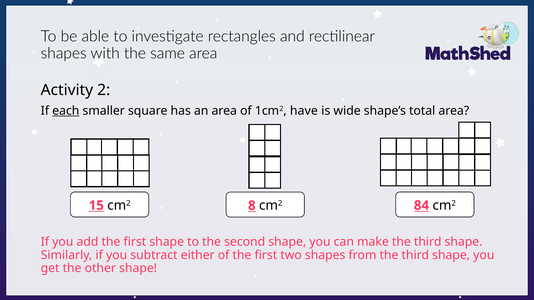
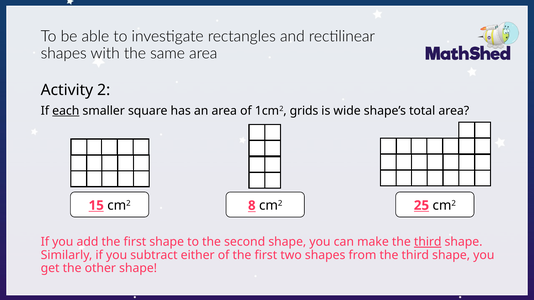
have: have -> grids (304, 111)
84: 84 -> 25 (421, 206)
third underline: none -> present (428, 242)
